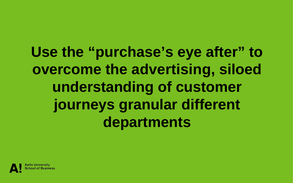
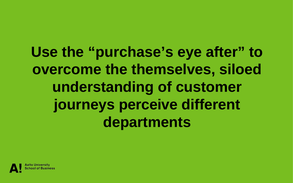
advertising: advertising -> themselves (173, 70)
granular: granular -> perceive (148, 105)
